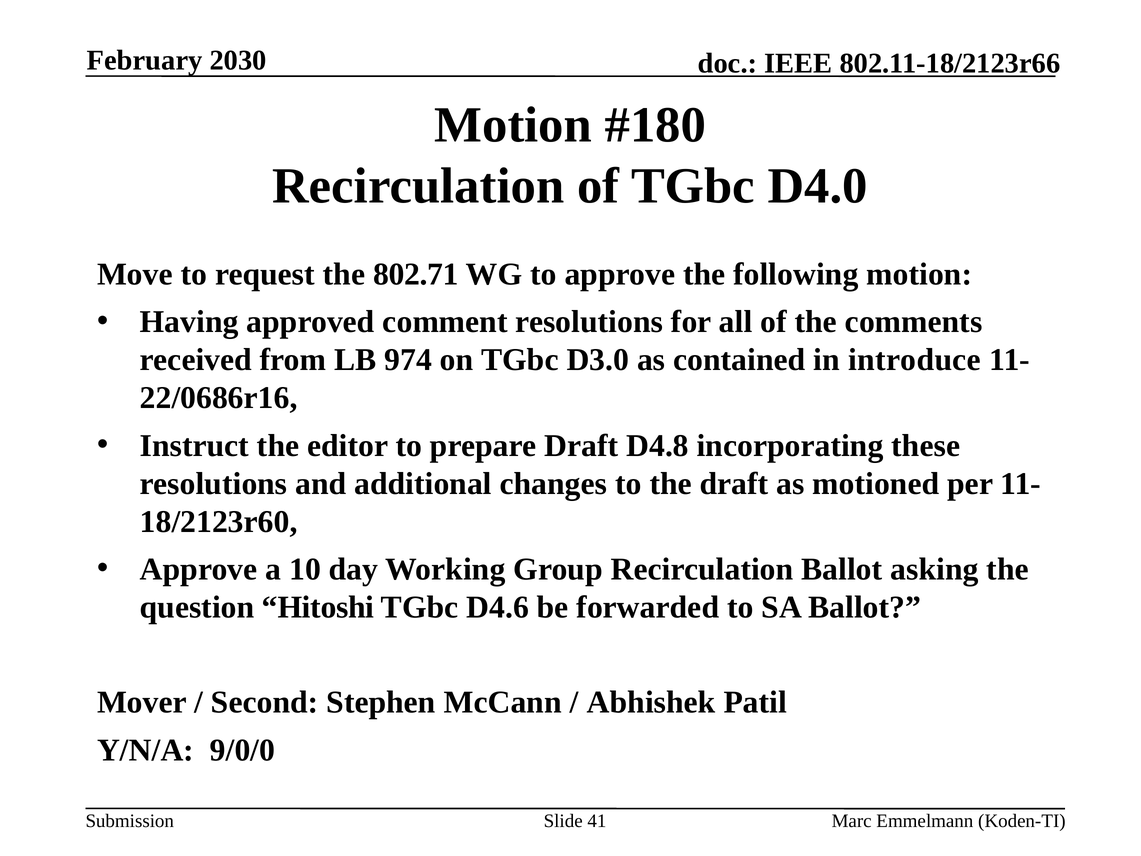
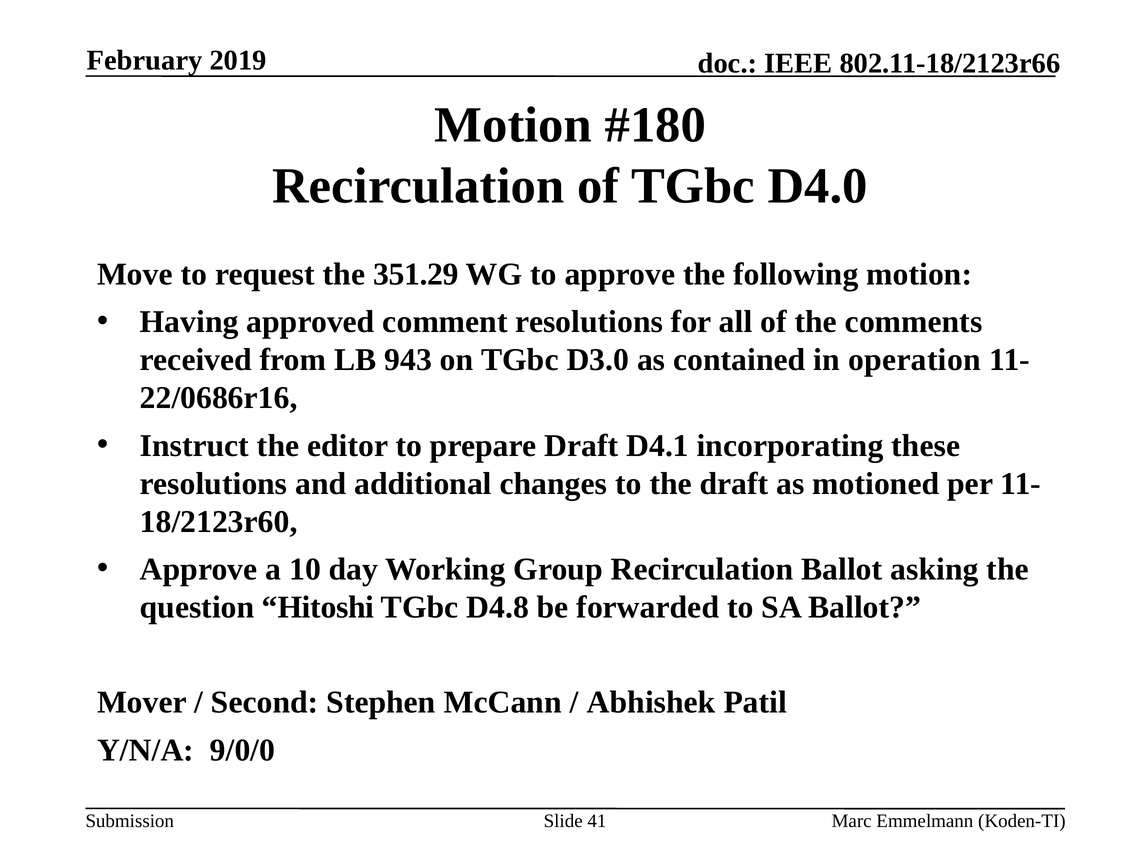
2030: 2030 -> 2019 (238, 60)
802.71: 802.71 -> 351.29 (416, 274)
974: 974 -> 943 (408, 360)
introduce: introduce -> operation (914, 360)
D4.8: D4.8 -> D4.1 (658, 445)
D4.6: D4.6 -> D4.8 (498, 607)
